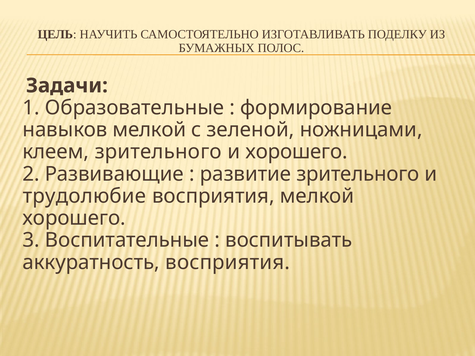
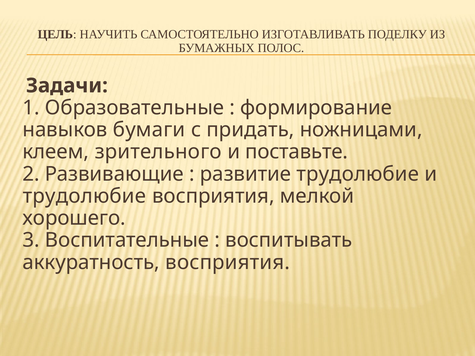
навыков мелкой: мелкой -> бумаги (149, 130)
зеленой: зеленой -> придать (250, 130)
и хорошего: хорошего -> поставьте (297, 152)
развитие зрительного: зрительного -> трудолюбие (358, 174)
